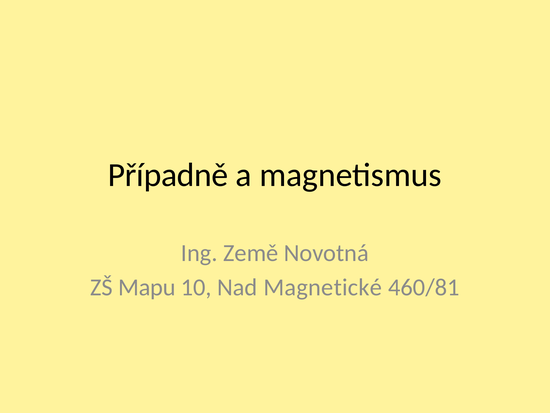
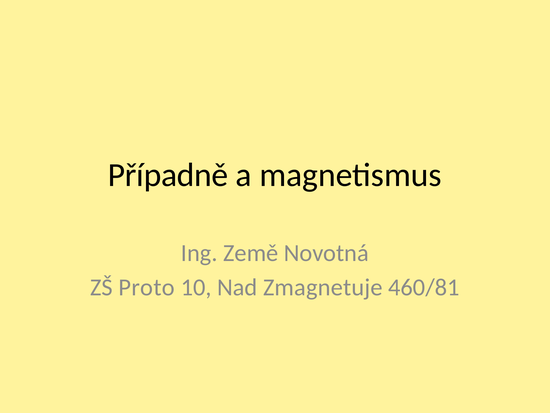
Mapu: Mapu -> Proto (147, 287)
Magnetické: Magnetické -> Zmagnetuje (323, 287)
